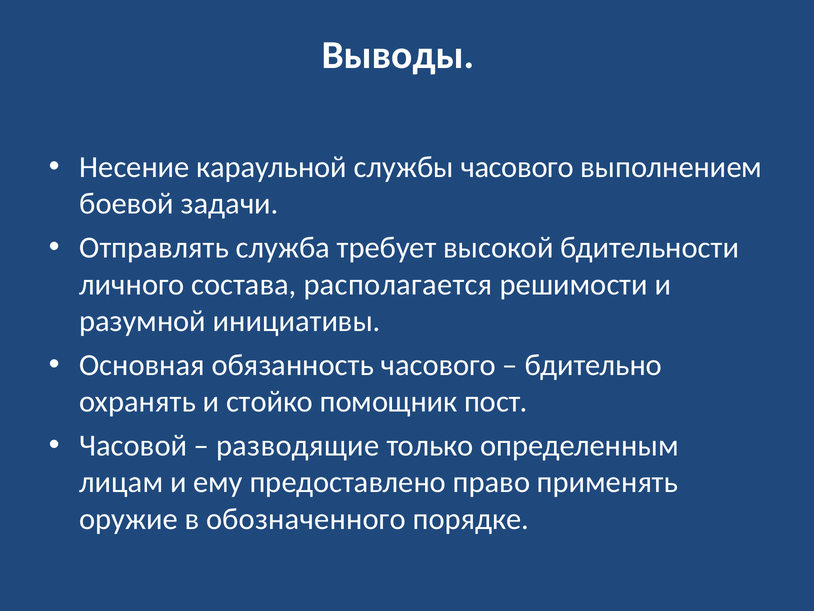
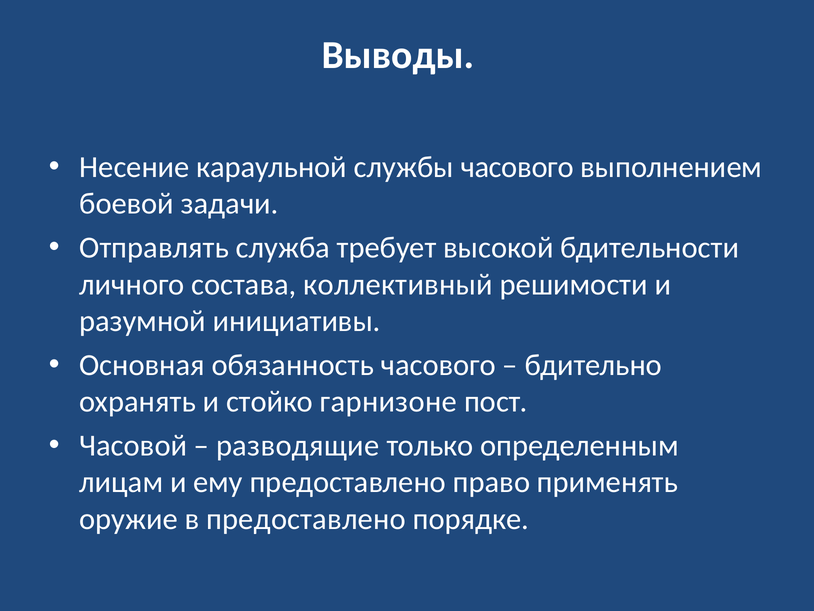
располагается: располагается -> коллективный (398, 284)
помощник: помощник -> гарнизоне (388, 401)
в обозначенного: обозначенного -> предоставлено (306, 519)
